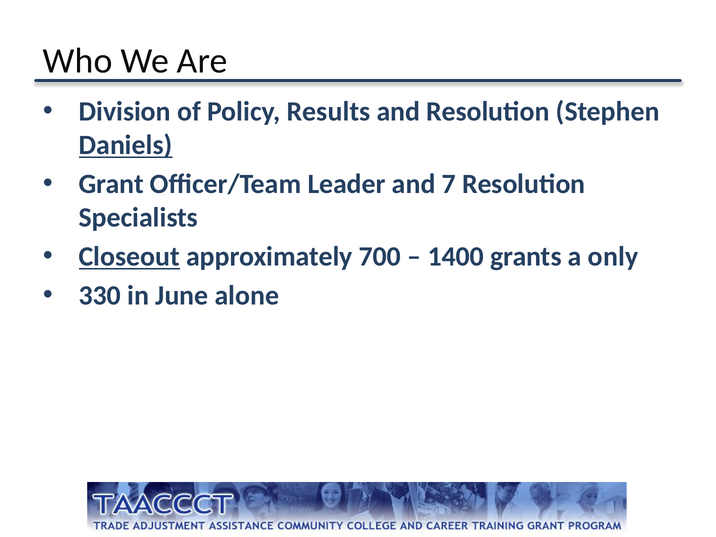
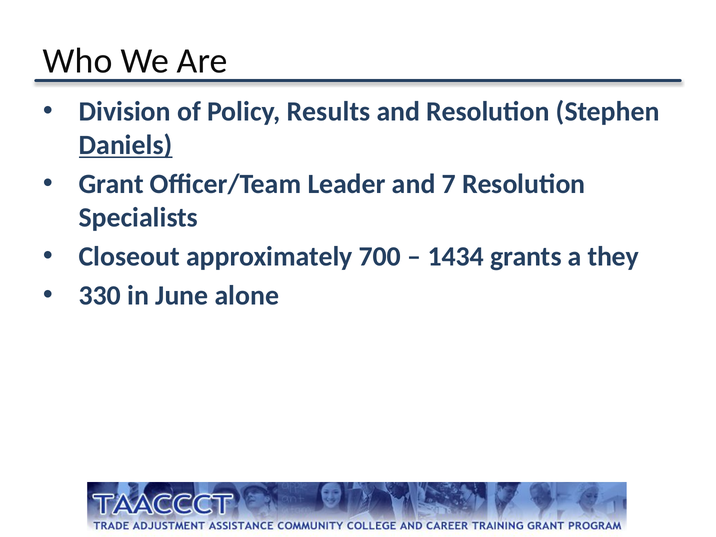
Closeout underline: present -> none (129, 257)
1400: 1400 -> 1434 (456, 257)
only: only -> they (613, 257)
